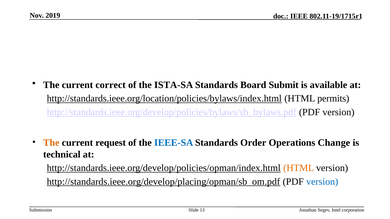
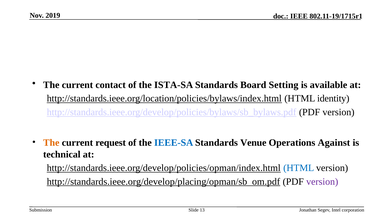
correct: correct -> contact (111, 85)
Submit: Submit -> Setting (284, 85)
permits: permits -> identity (333, 99)
Order: Order -> Venue (253, 143)
Change: Change -> Against (334, 143)
HTML colour: orange -> blue (299, 168)
version colour: blue -> purple (322, 182)
